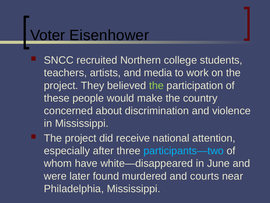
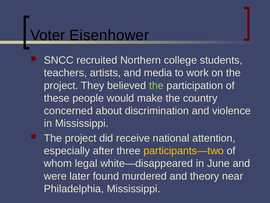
participants—two colour: light blue -> yellow (184, 150)
have: have -> legal (86, 163)
courts: courts -> theory (205, 176)
